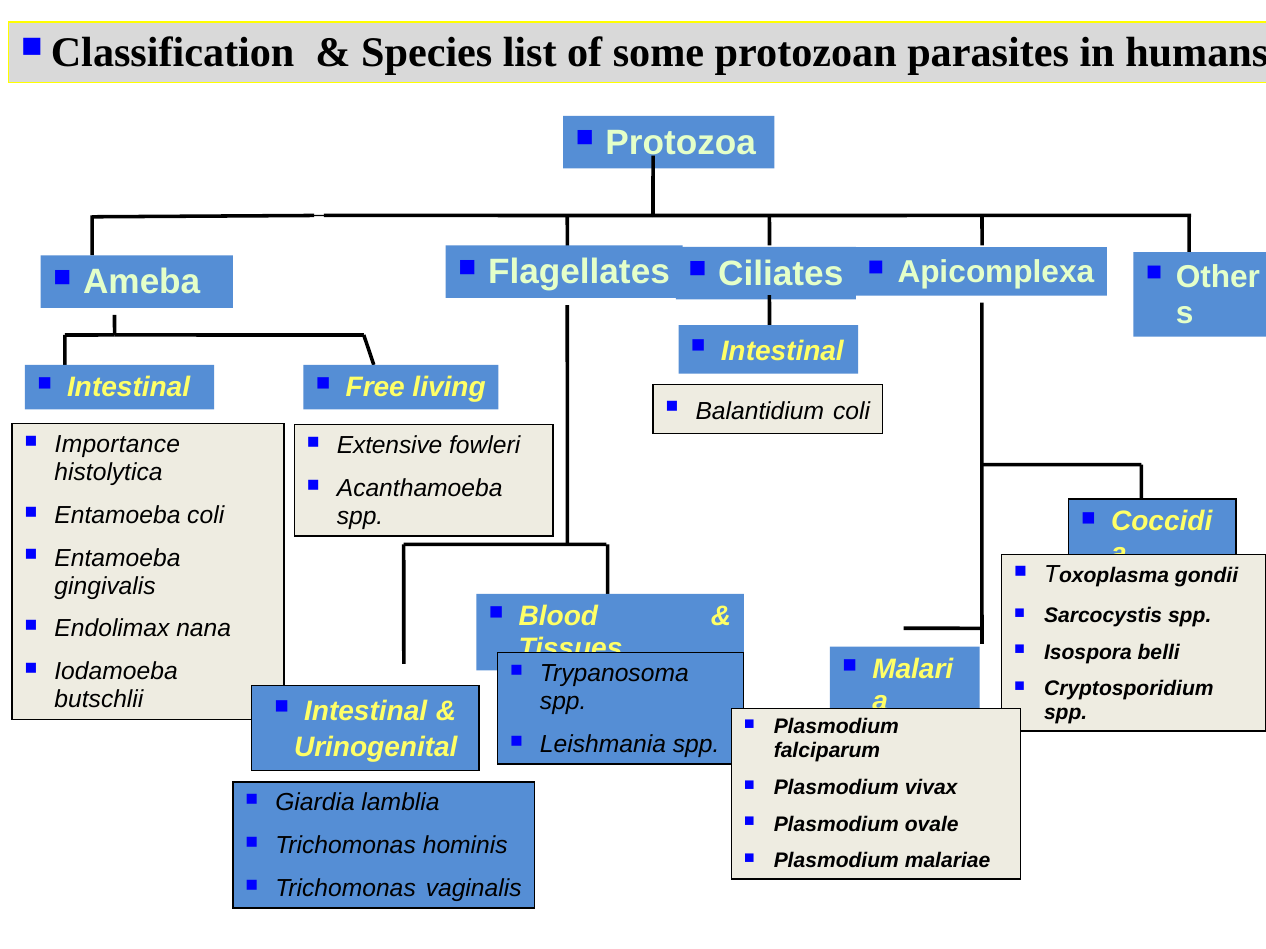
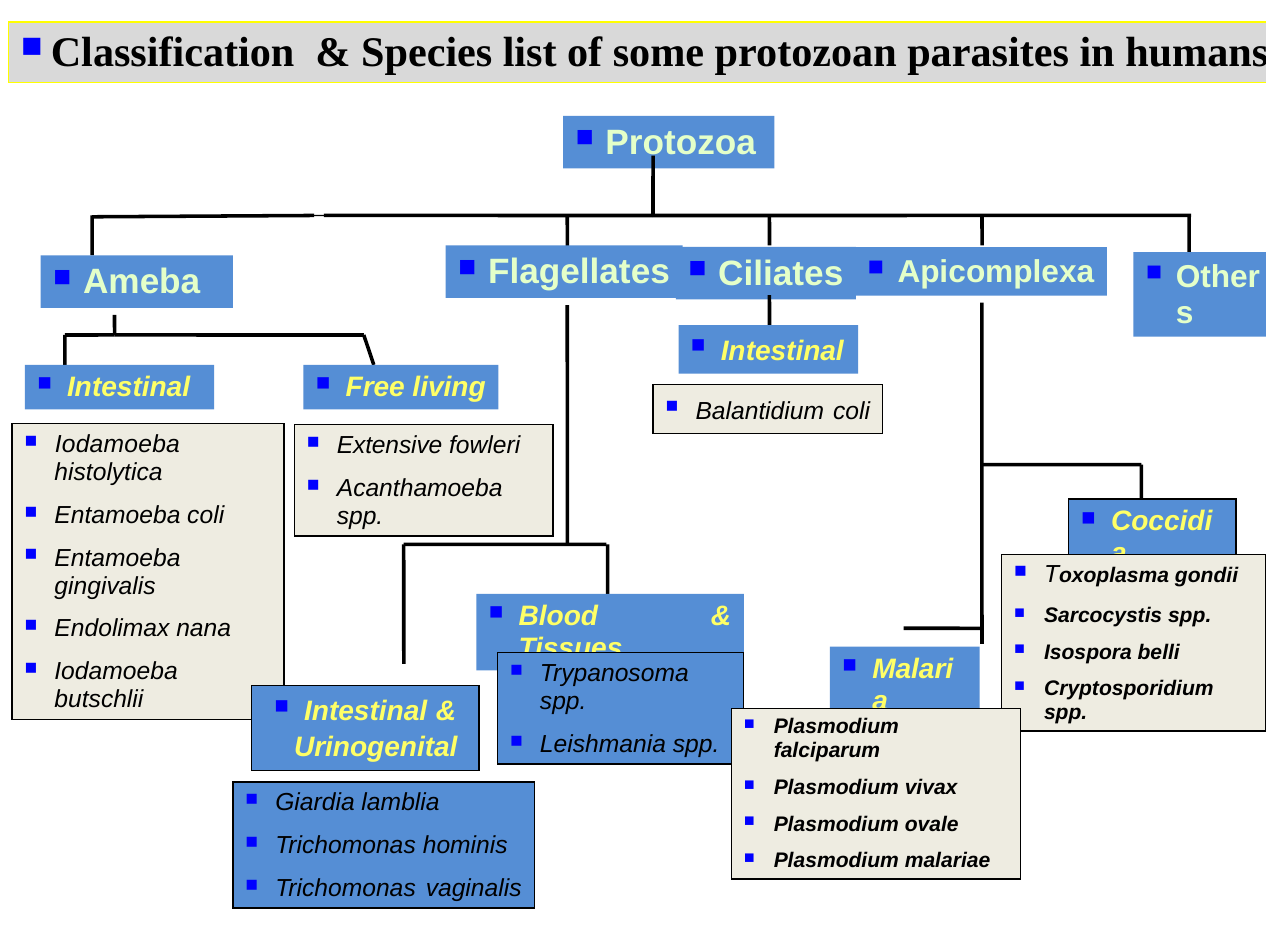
Importance: Importance -> Iodamoeba (117, 444)
